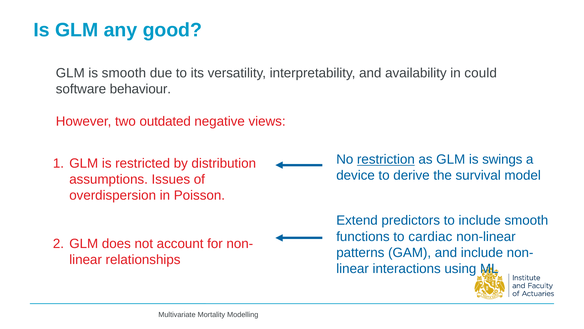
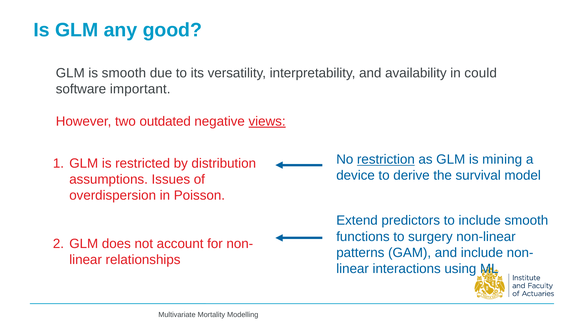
behaviour: behaviour -> important (140, 89)
views underline: none -> present (267, 121)
swings: swings -> mining (502, 159)
cardiac: cardiac -> surgery (430, 236)
